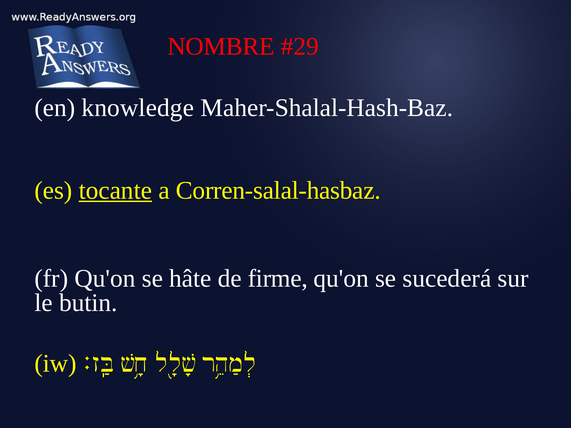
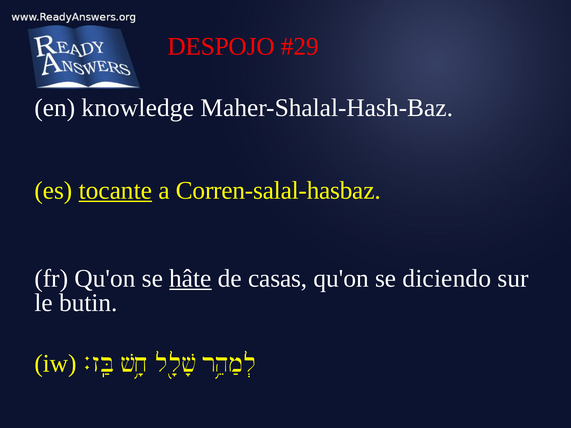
NOMBRE: NOMBRE -> DESPOJO (221, 46)
hâte underline: none -> present (190, 279)
firme: firme -> casas (278, 279)
sucederá: sucederá -> diciendo (447, 279)
